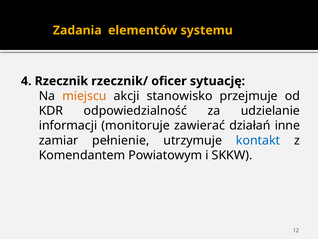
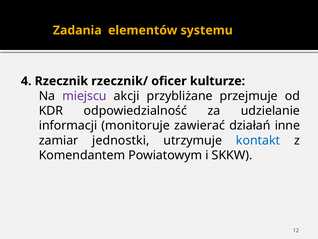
sytuację: sytuację -> kulturze (218, 81)
miejscu colour: orange -> purple (84, 96)
stanowisko: stanowisko -> przybliżane (180, 96)
pełnienie: pełnienie -> jednostki (121, 140)
